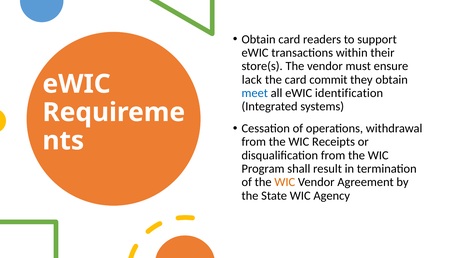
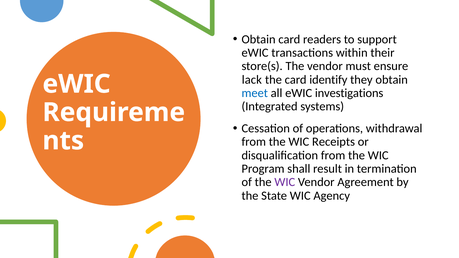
commit: commit -> identify (328, 80)
identification: identification -> investigations (349, 93)
WIC colour: orange -> purple (285, 182)
